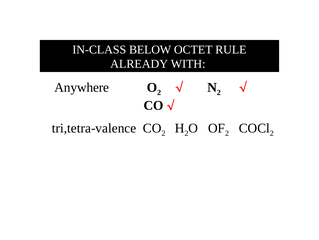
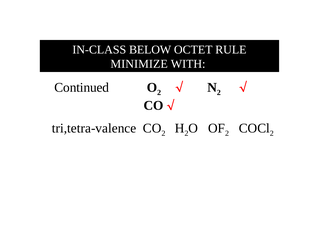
ALREADY: ALREADY -> MINIMIZE (139, 64)
Anywhere: Anywhere -> Continued (82, 87)
